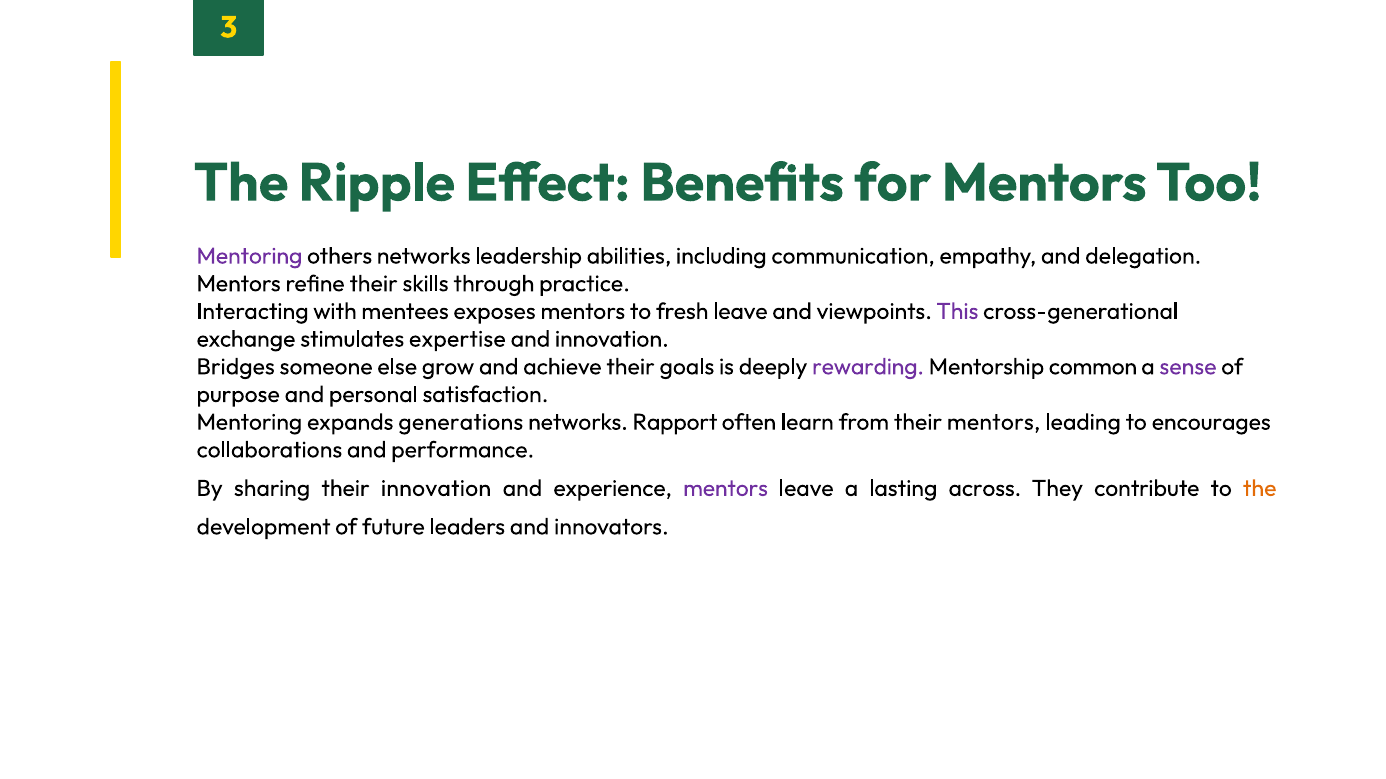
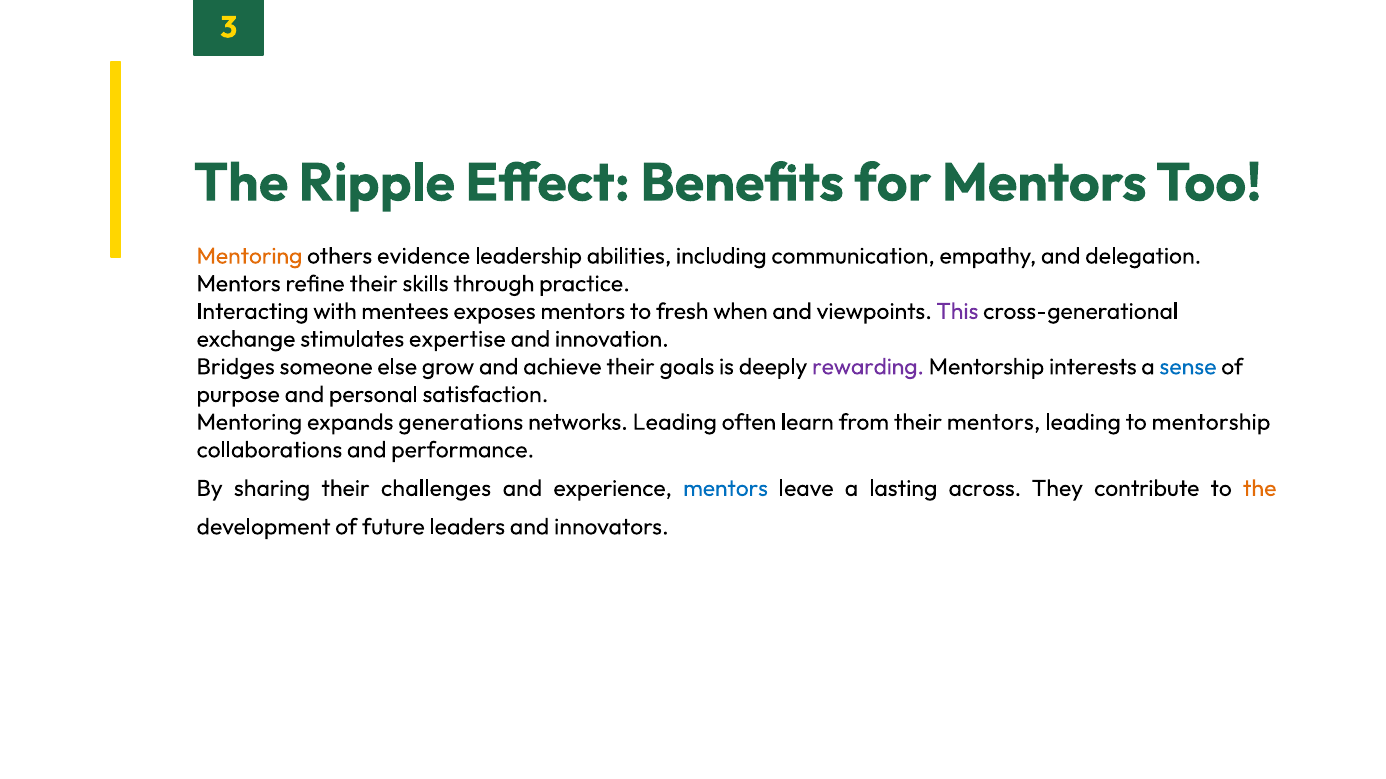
Mentoring colour: purple -> orange (249, 256)
others networks: networks -> evidence (424, 256)
fresh leave: leave -> when (740, 312)
common: common -> interests (1093, 367)
sense colour: purple -> blue (1188, 367)
networks Rapport: Rapport -> Leading (675, 422)
to encourages: encourages -> mentorship (1211, 422)
their innovation: innovation -> challenges (436, 489)
mentors colour: purple -> blue (726, 489)
